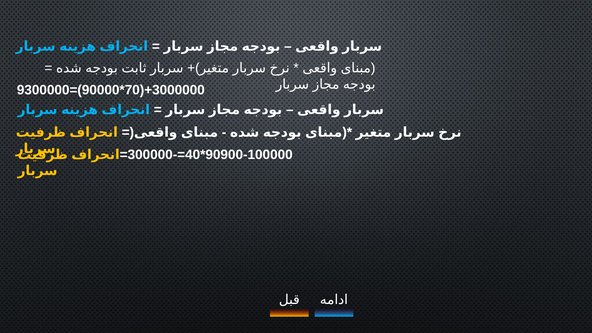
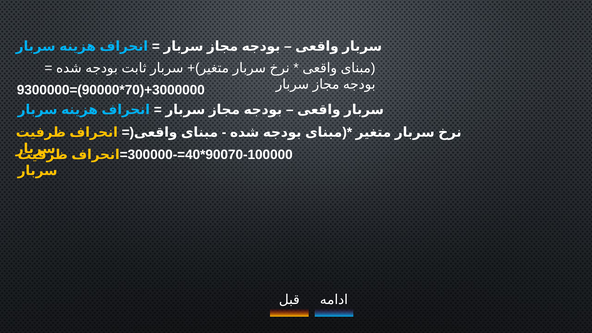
90900-100000: 90900-100000 -> 90070-100000 (249, 155)
